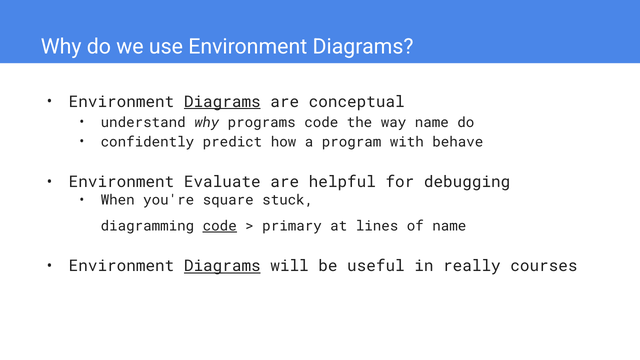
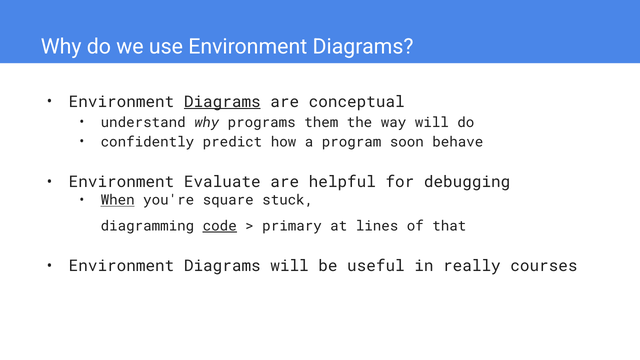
programs code: code -> them (321, 122)
way name: name -> will (432, 122)
with: with -> soon (407, 142)
When underline: none -> present (118, 200)
of name: name -> that (449, 226)
Diagrams underline: present -> none (222, 266)
